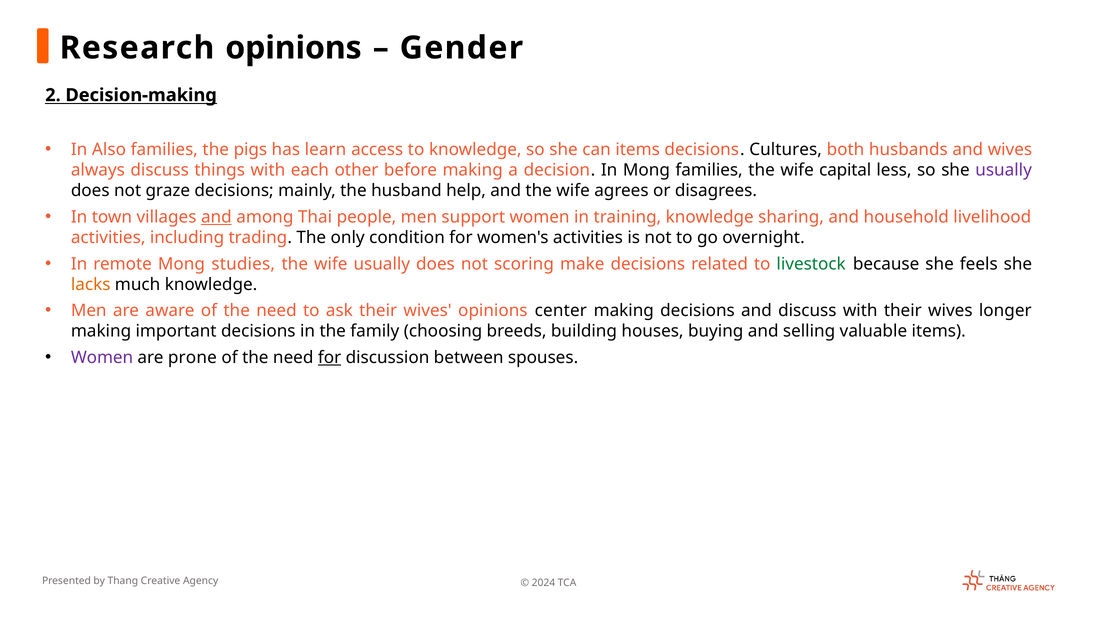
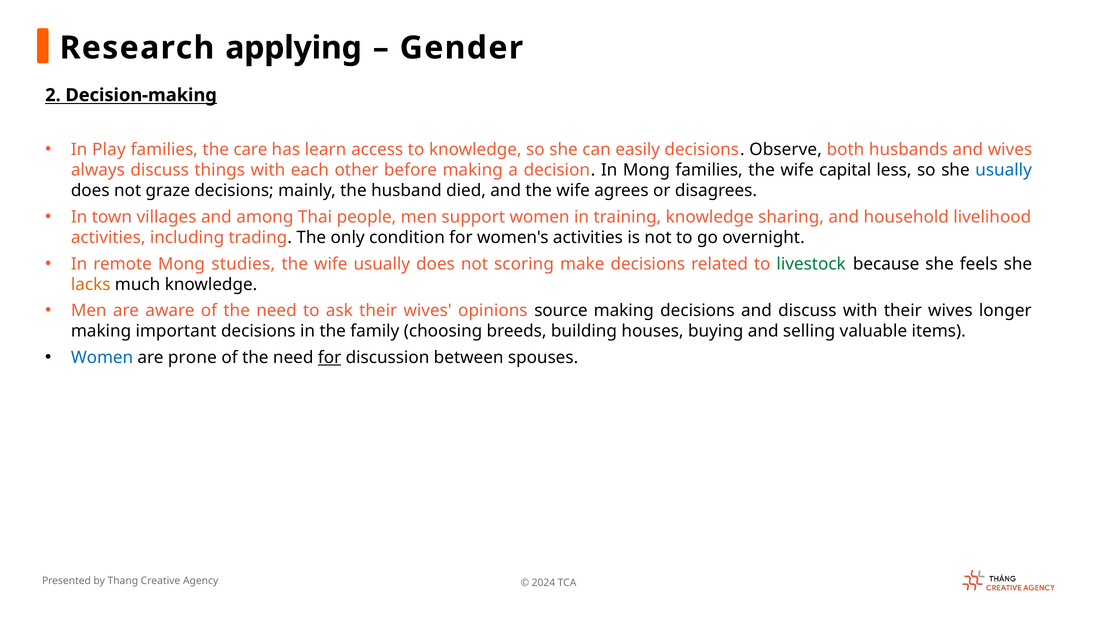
Research opinions: opinions -> applying (294, 48)
Also: Also -> Play (109, 150)
pigs: pigs -> care (250, 150)
can items: items -> easily (638, 150)
Cultures: Cultures -> Observe (786, 150)
usually colour: purple -> blue (1004, 170)
help: help -> died (466, 191)
and underline: present -> none (216, 217)
center: center -> source (561, 311)
Women colour: purple -> blue (102, 358)
